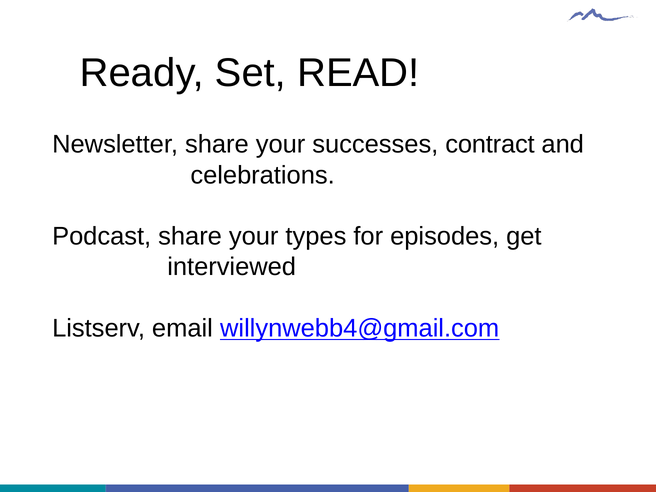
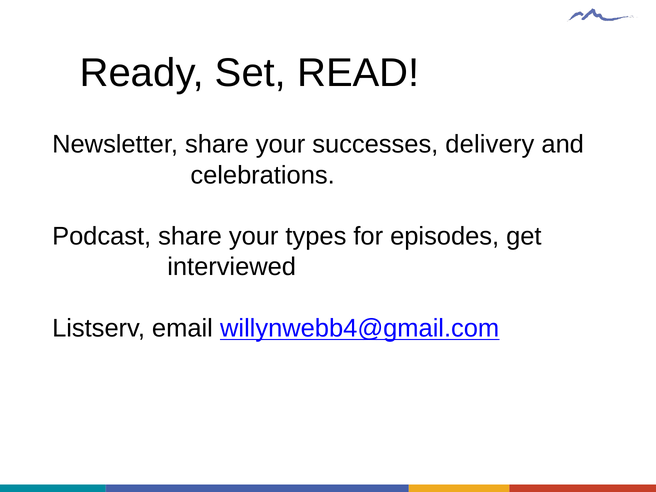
contract: contract -> delivery (490, 145)
